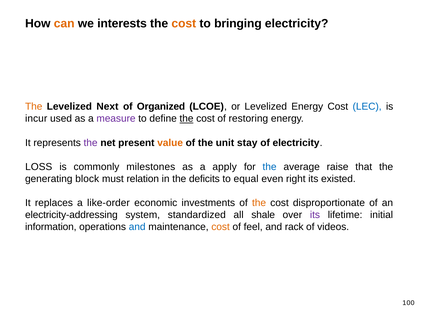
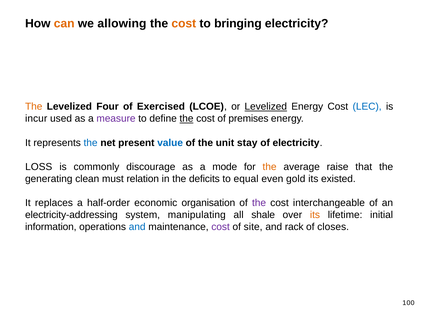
interests: interests -> allowing (122, 24)
Next: Next -> Four (108, 107)
Organized: Organized -> Exercised (161, 107)
Levelized underline: none -> present (266, 107)
restoring: restoring -> premises (248, 119)
the colour: purple -> blue (91, 143)
value colour: orange -> blue (170, 143)
milestones: milestones -> discourage (151, 167)
apply: apply -> mode (225, 167)
the colour: blue -> orange (270, 167)
block: block -> clean (87, 179)
right: right -> gold (296, 179)
like-order: like-order -> half-order (109, 203)
investments: investments -> organisation (208, 203)
the colour: orange -> purple (259, 203)
disproportionate: disproportionate -> interchangeable (329, 203)
standardized: standardized -> manipulating (197, 215)
its colour: purple -> orange (315, 215)
cost colour: orange -> purple (221, 227)
feel: feel -> site (253, 227)
videos: videos -> closes (333, 227)
